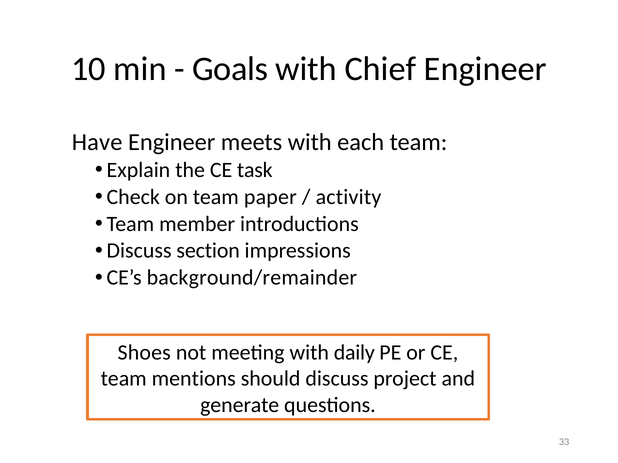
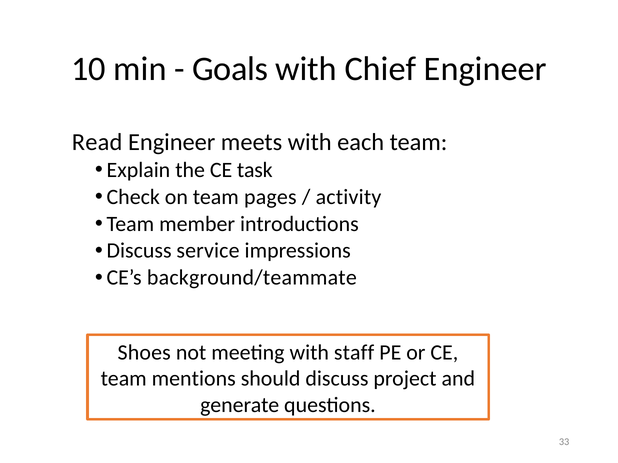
Have: Have -> Read (97, 142)
paper: paper -> pages (270, 197)
section: section -> service (208, 251)
background/remainder: background/remainder -> background/teammate (252, 278)
daily: daily -> staff (354, 353)
